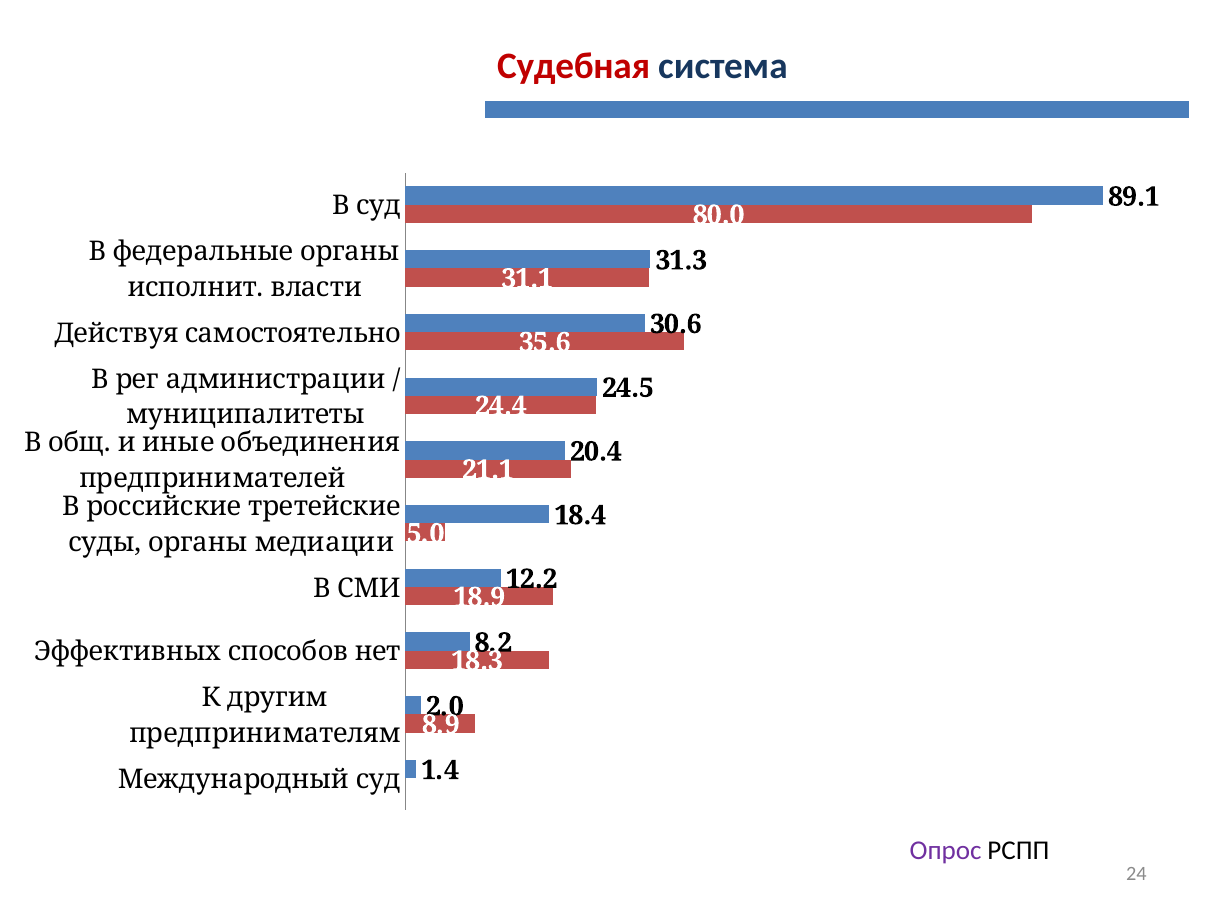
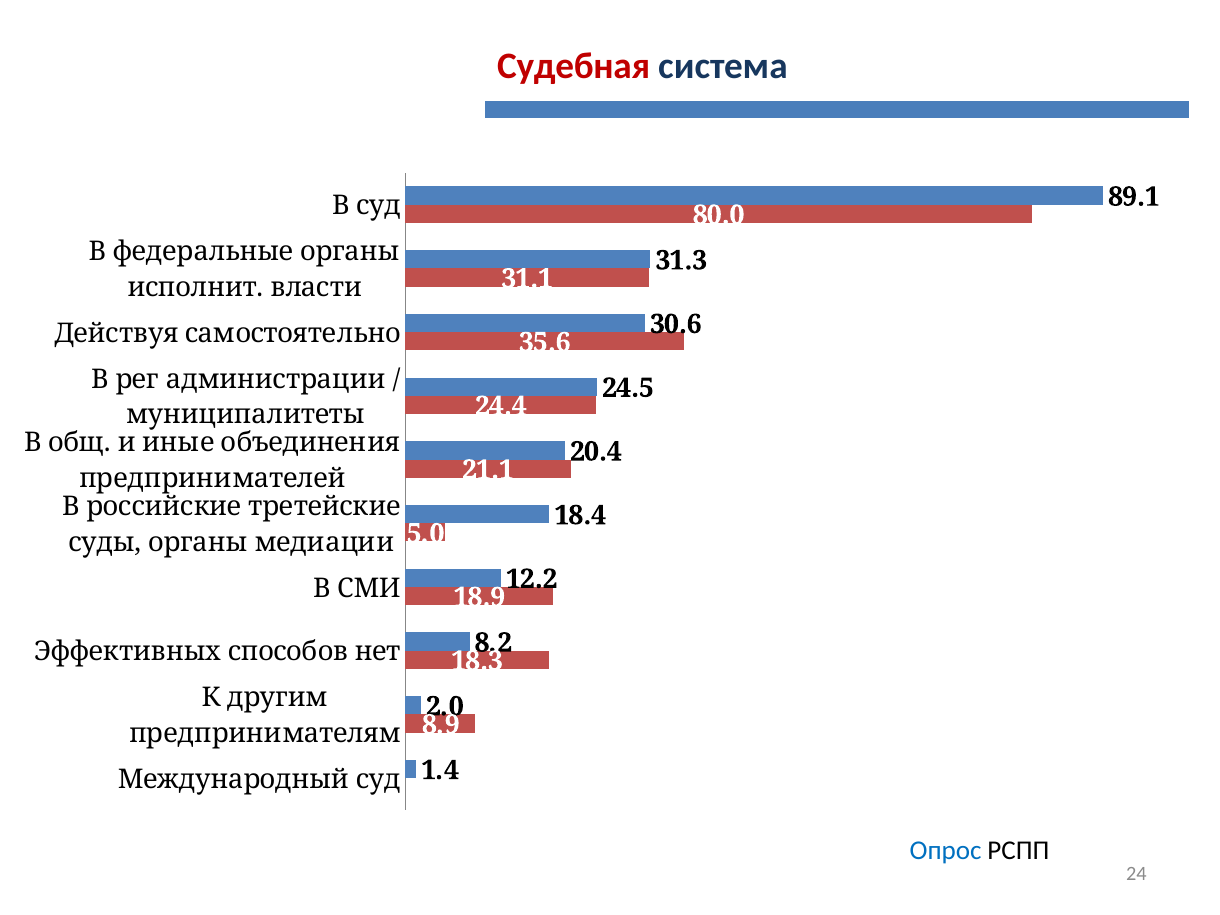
Опрос colour: purple -> blue (946, 851)
